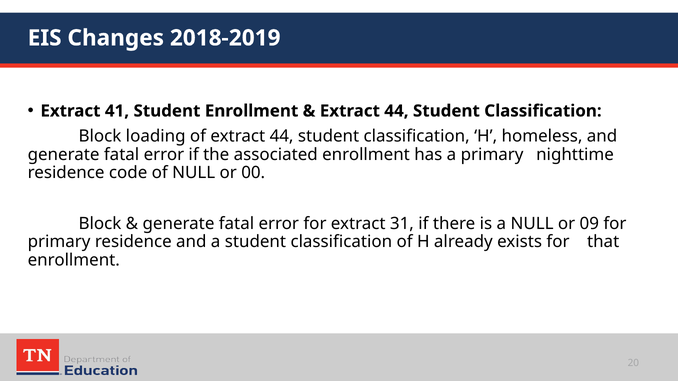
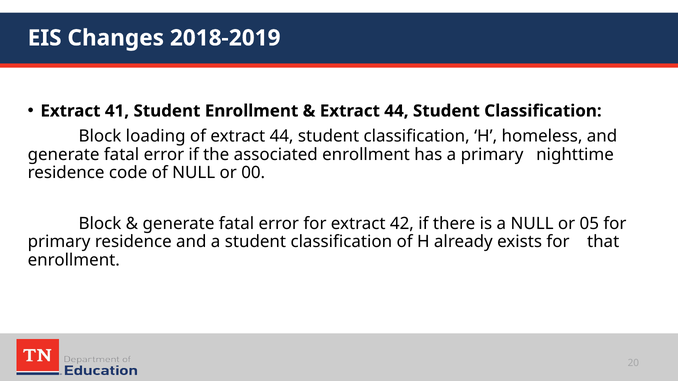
31: 31 -> 42 (402, 224)
09: 09 -> 05 (589, 224)
